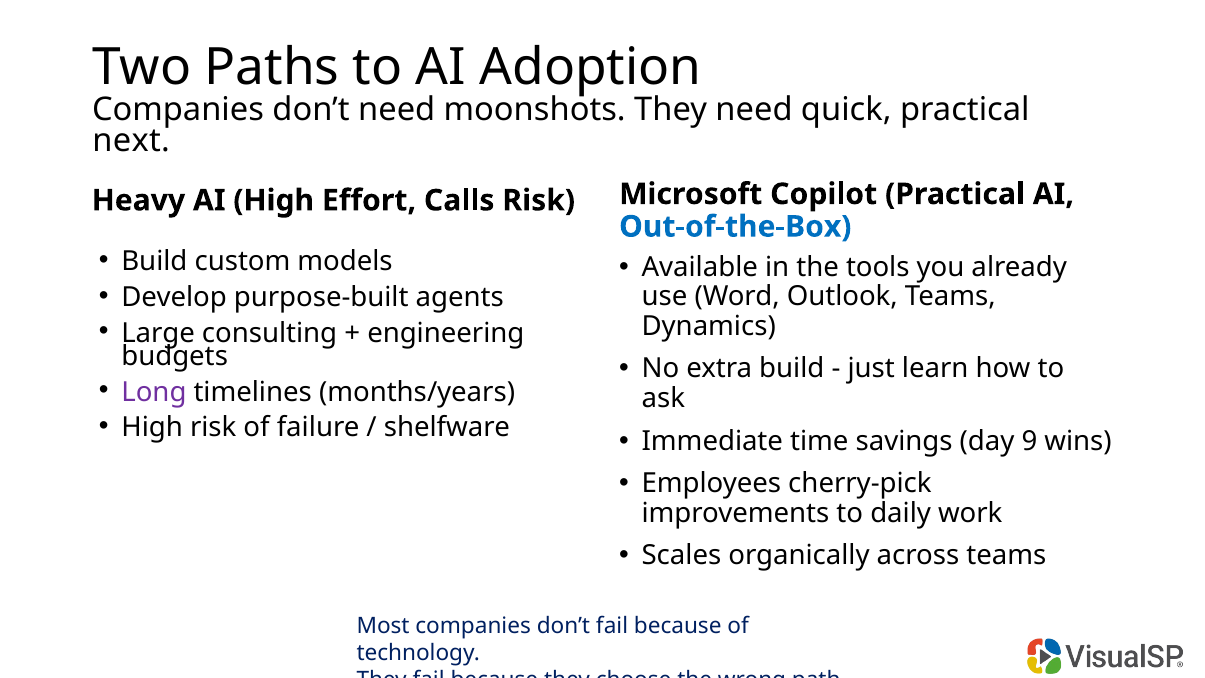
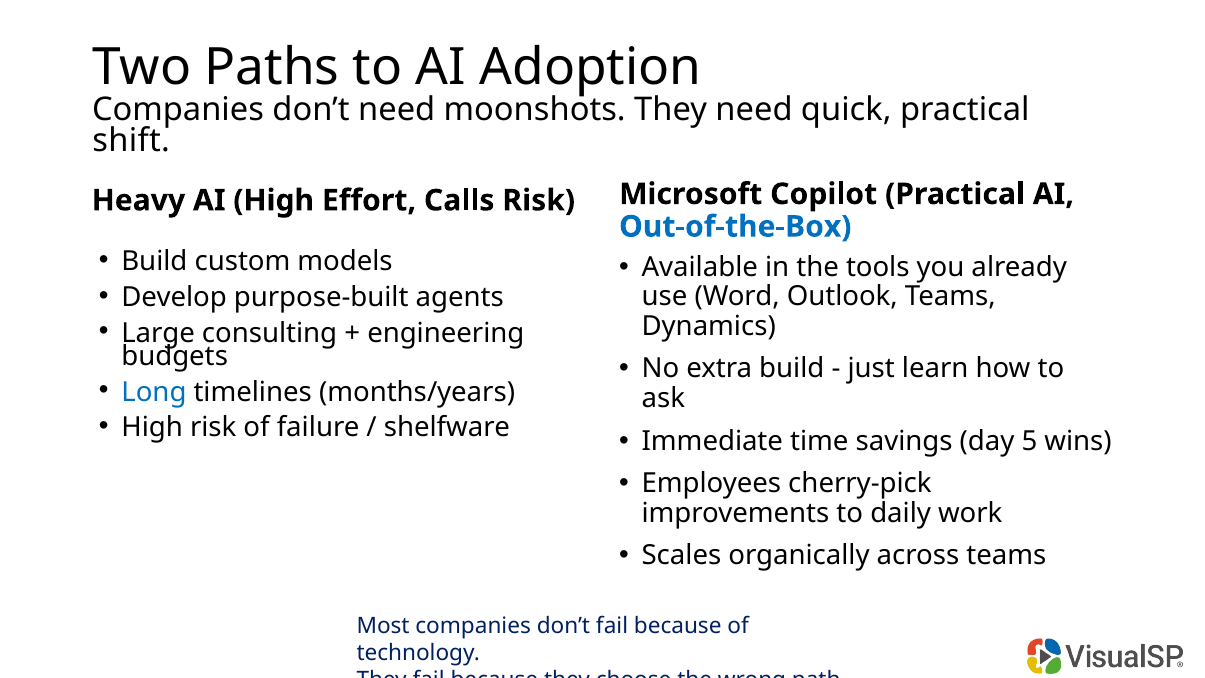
next: next -> shift (131, 141)
Long colour: purple -> blue (154, 392)
9: 9 -> 5 (1029, 441)
